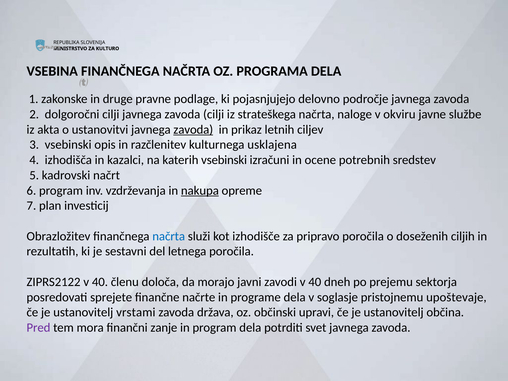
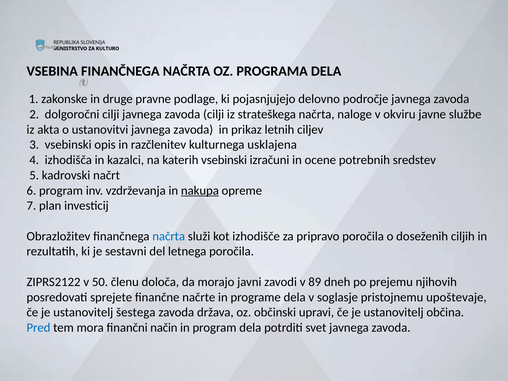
zavoda underline: present -> none (193, 130)
ZIPRS2122 v 40: 40 -> 50 (100, 282)
zavodi v 40: 40 -> 89 (315, 282)
sektorja: sektorja -> njihovih (436, 282)
vrstami: vrstami -> šestega (136, 312)
Pred colour: purple -> blue (38, 328)
zanje: zanje -> način (164, 328)
